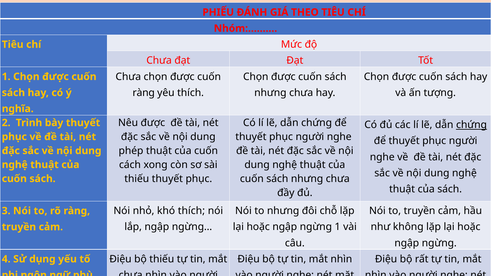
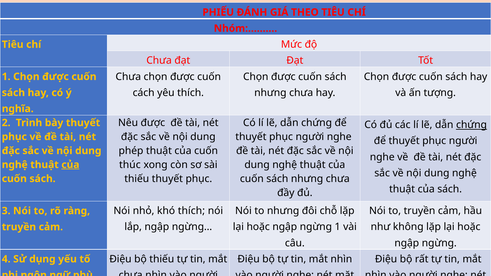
ràng: ràng -> cách (144, 93)
cách: cách -> thúc (130, 165)
của underline: none -> present (70, 165)
